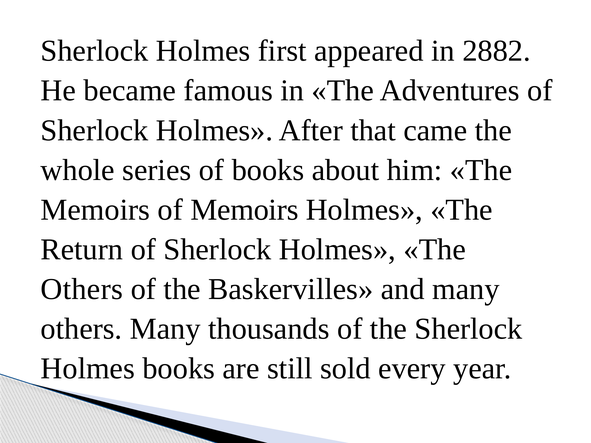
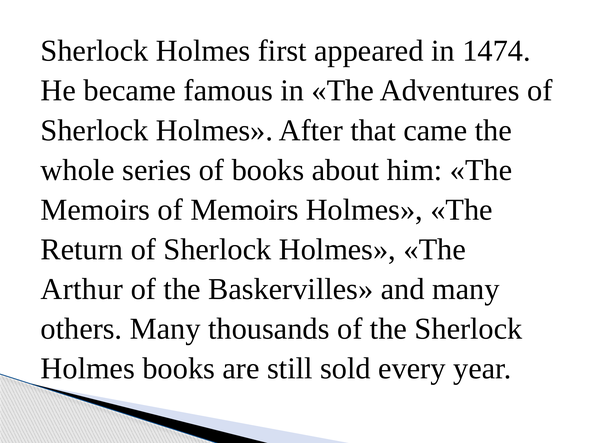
2882: 2882 -> 1474 (497, 51)
Others: Others -> Arthur (82, 289)
